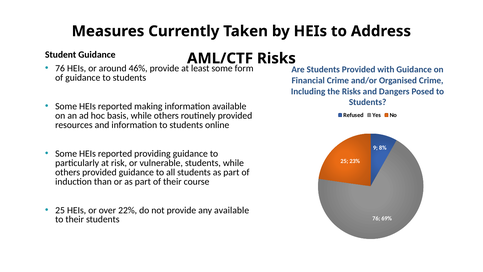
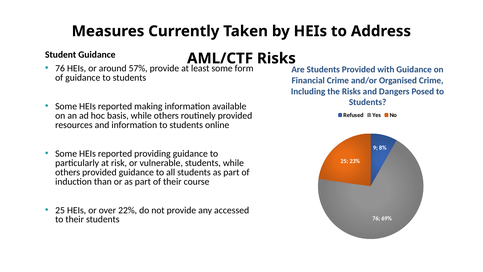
46%: 46% -> 57% (138, 68)
any available: available -> accessed (232, 210)
